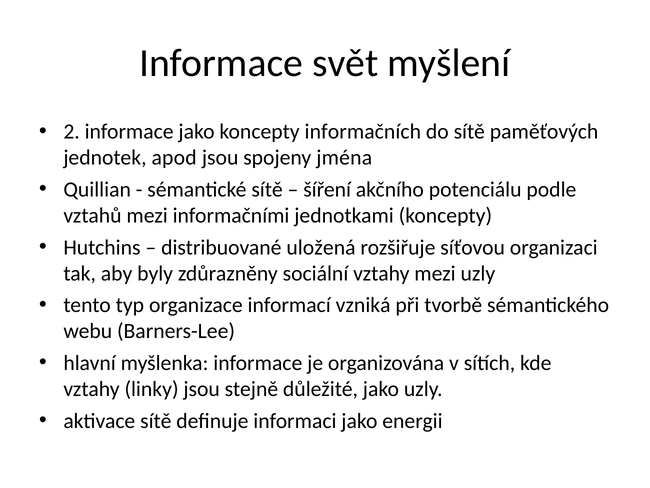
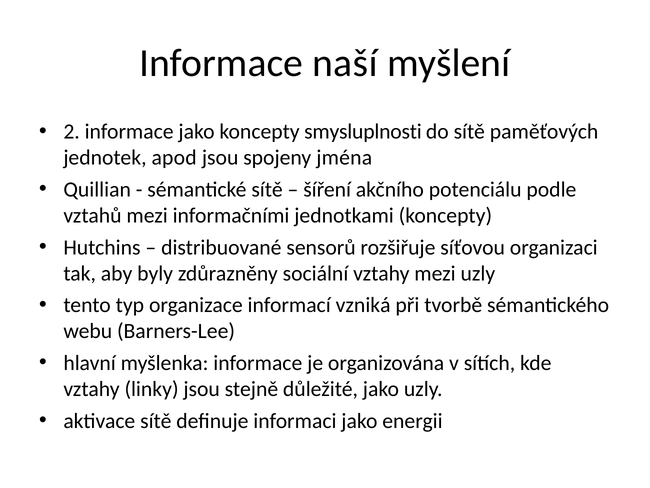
svět: svět -> naší (345, 63)
informačních: informačních -> smysluplnosti (363, 132)
uložená: uložená -> sensorů (321, 247)
